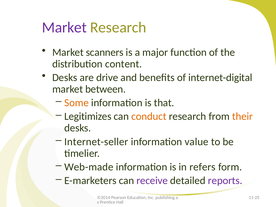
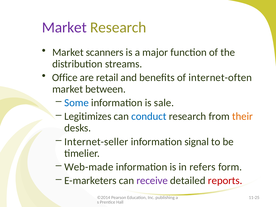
content: content -> streams (124, 64)
Desks: Desks -> Office (65, 78)
drive: drive -> retail (107, 78)
internet-digital: internet-digital -> internet-often (220, 78)
Some colour: orange -> blue (77, 103)
that: that -> sale (164, 103)
conduct colour: orange -> blue (149, 116)
value: value -> signal (197, 142)
reports colour: purple -> red (225, 181)
